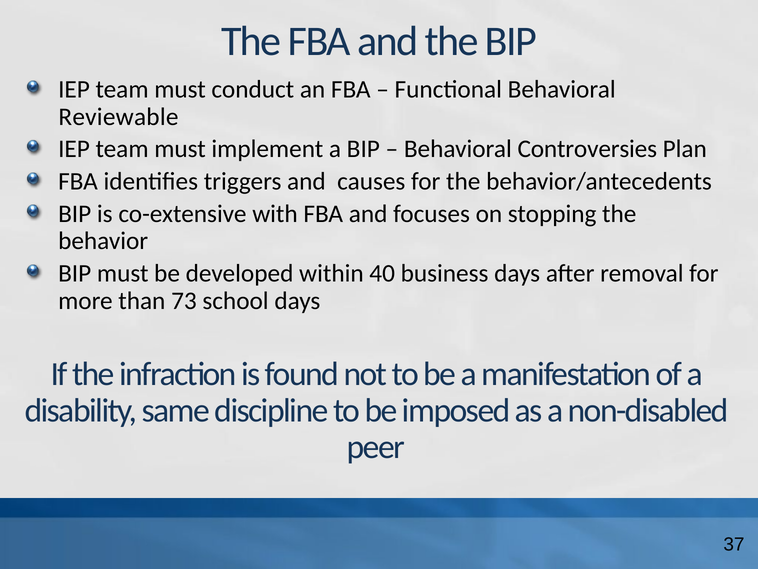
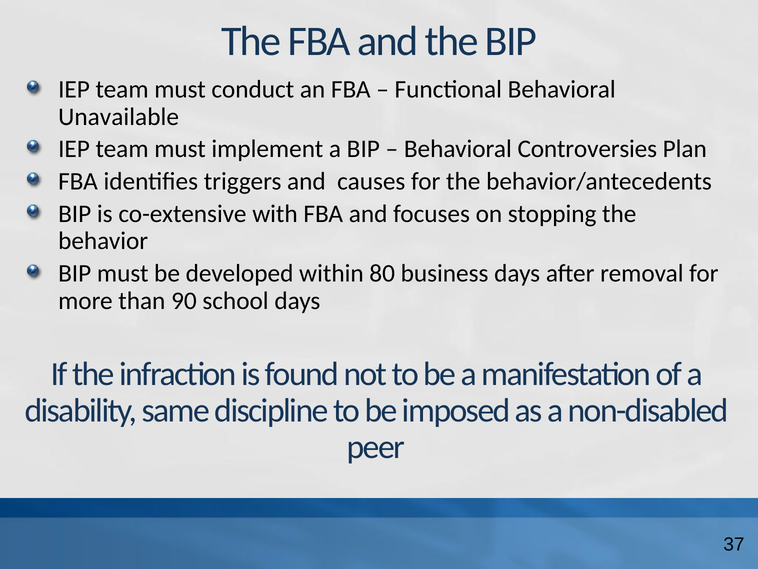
Reviewable: Reviewable -> Unavailable (119, 117)
40: 40 -> 80 (382, 273)
73: 73 -> 90 (184, 300)
